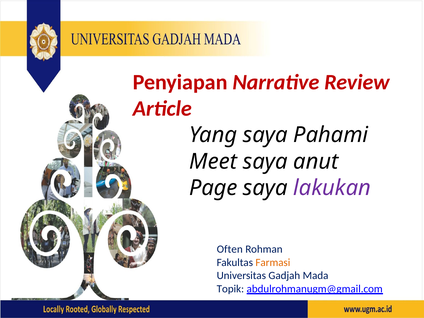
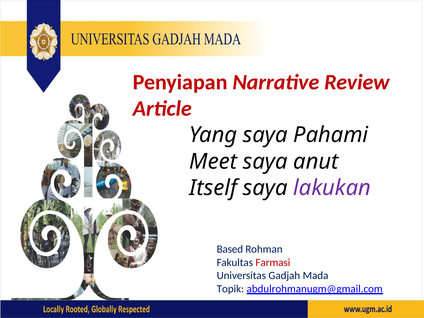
Page: Page -> Itself (213, 188)
Often: Often -> Based (230, 249)
Farmasi colour: orange -> red (273, 262)
